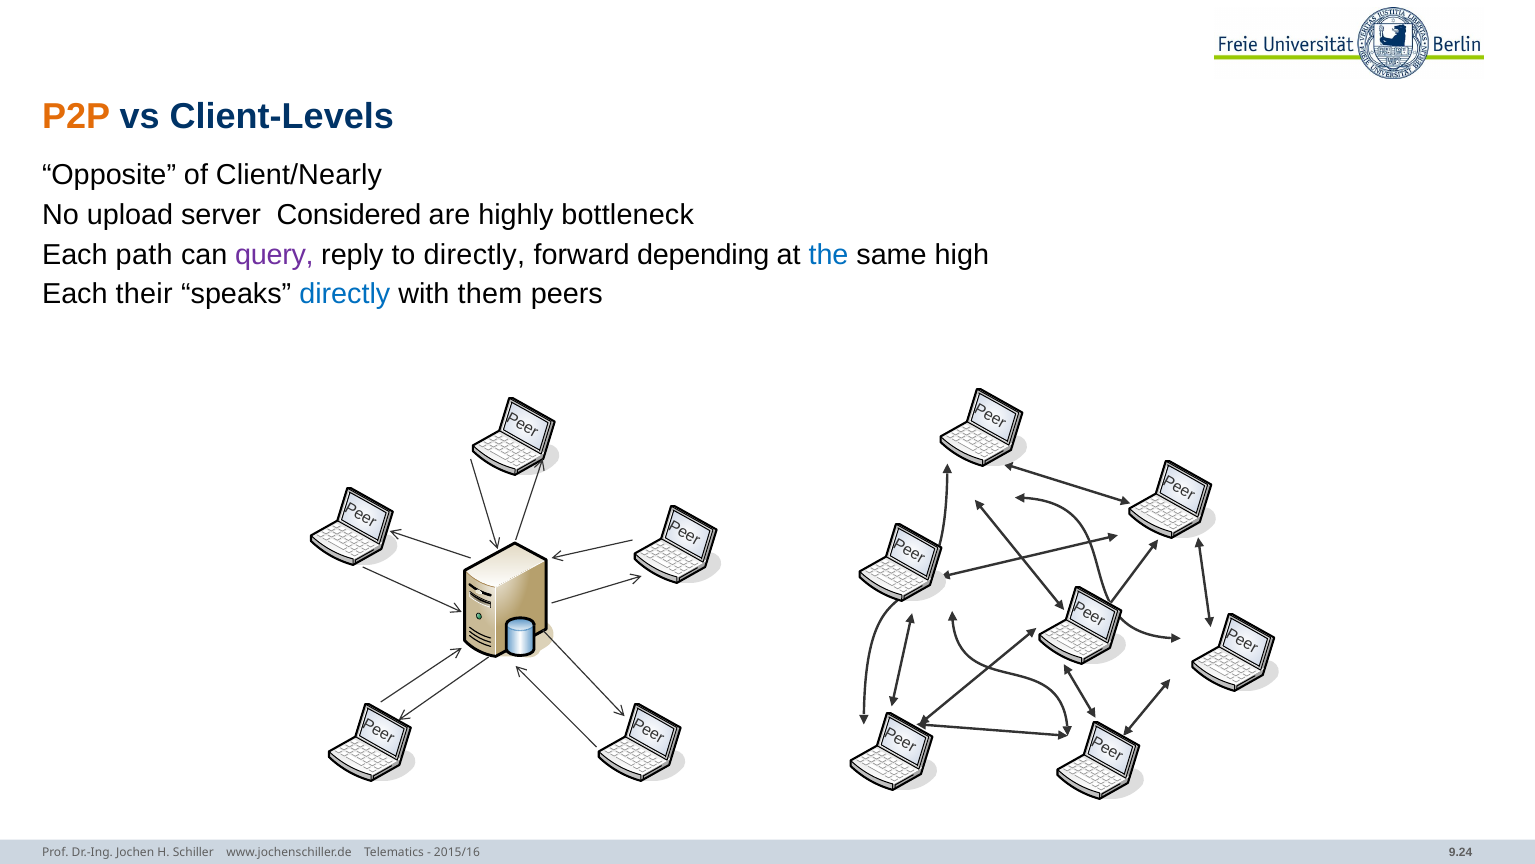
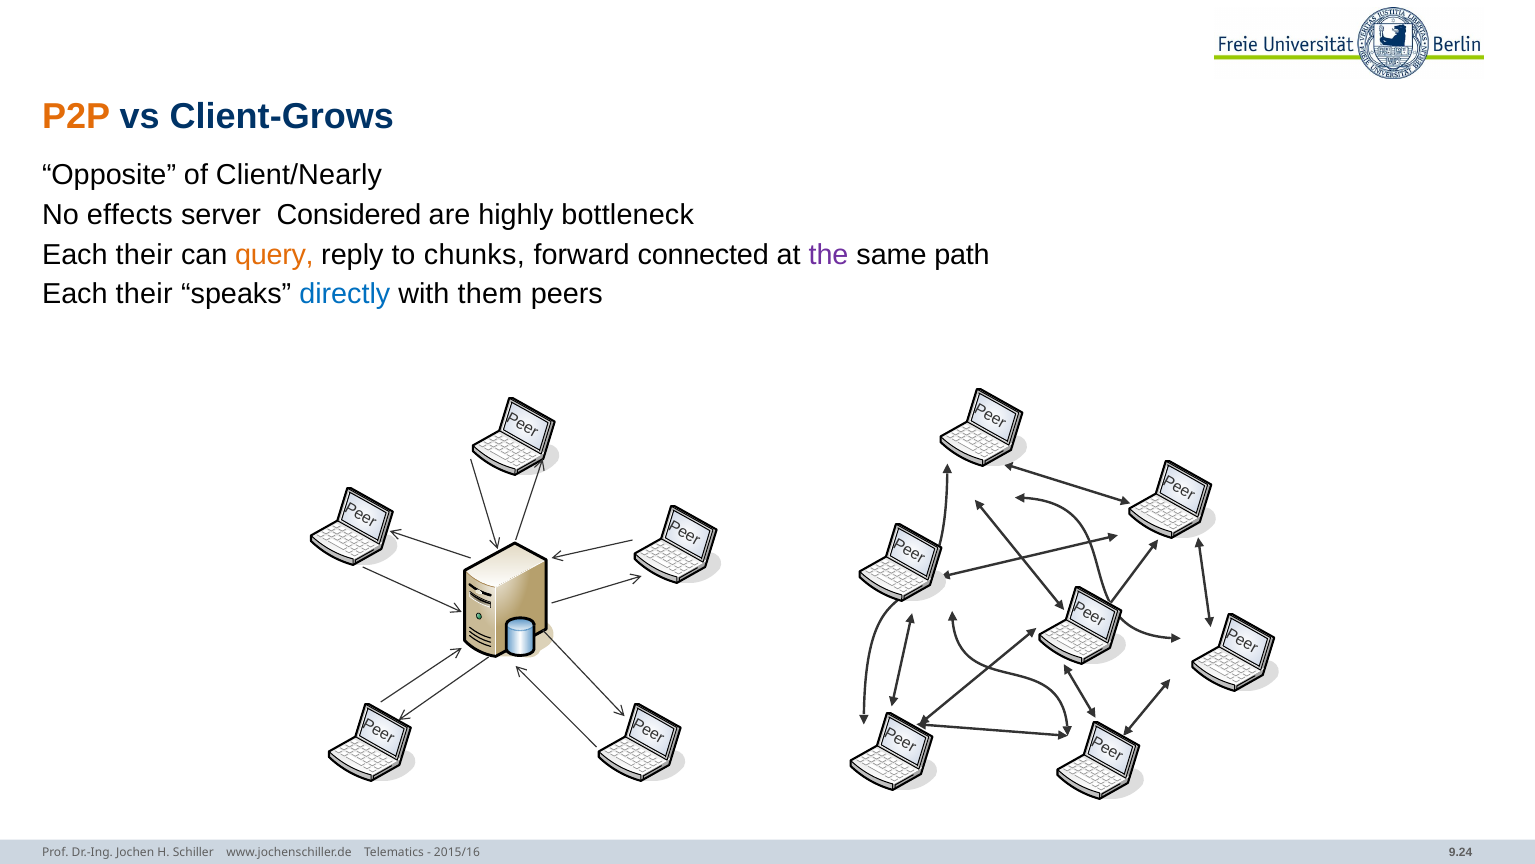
Client-Levels: Client-Levels -> Client-Grows (282, 116)
upload: upload -> effects (130, 215)
path: path -> their (144, 255)
query colour: purple -> orange (274, 255)
to directly: directly -> chunks (474, 255)
depending: depending -> connected (703, 255)
the colour: blue -> purple (829, 255)
high: high -> path (962, 255)
